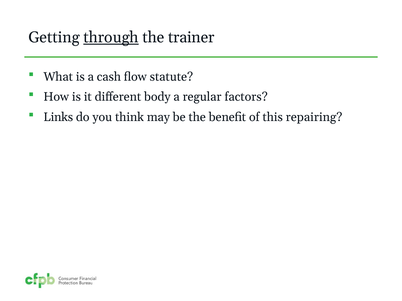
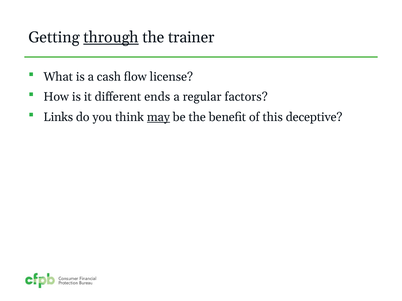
statute: statute -> license (171, 77)
body: body -> ends (157, 97)
may underline: none -> present (158, 117)
repairing: repairing -> deceptive (314, 117)
